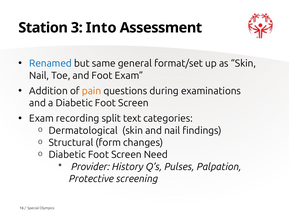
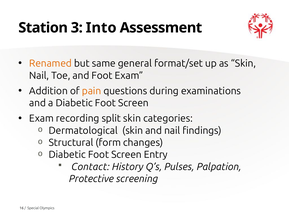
Renamed colour: blue -> orange (51, 63)
split text: text -> skin (132, 118)
Need: Need -> Entry (156, 154)
Provider: Provider -> Contact (90, 166)
